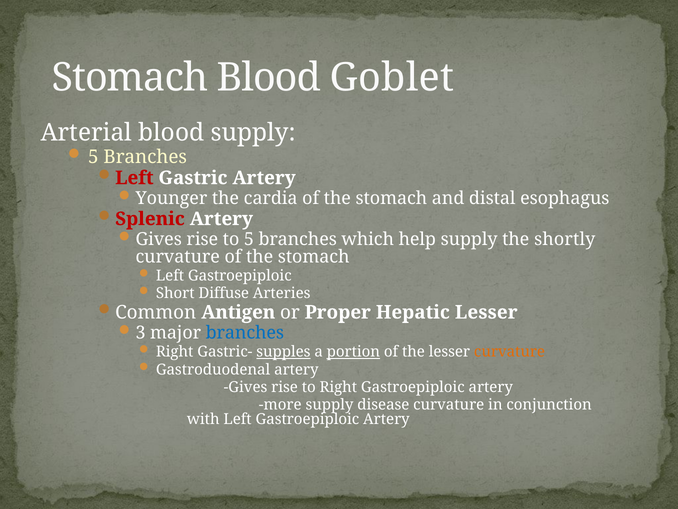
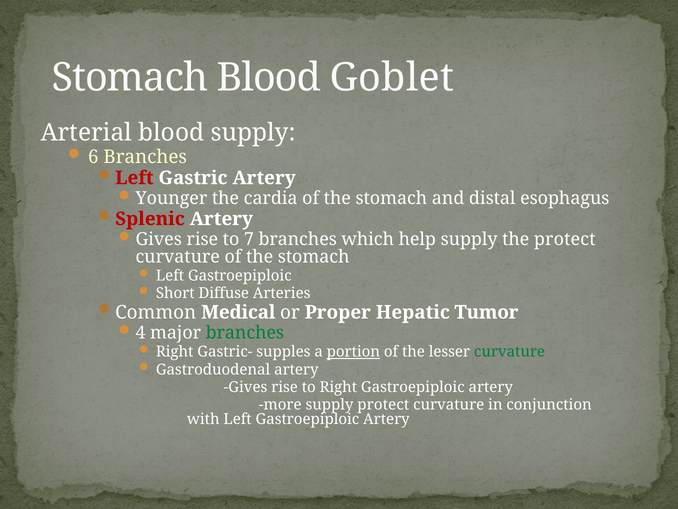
5: 5 -> 6 (93, 157)
to 5: 5 -> 7 (249, 239)
the shortly: shortly -> protect (565, 239)
Antigen: Antigen -> Medical (238, 312)
Hepatic Lesser: Lesser -> Tumor (486, 312)
3: 3 -> 4 (141, 333)
branches colour: blue -> green (245, 333)
supples underline: present -> none (283, 352)
curvature colour: orange -> green (510, 352)
supply disease: disease -> protect (383, 405)
